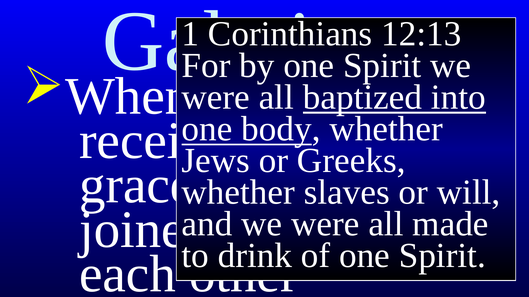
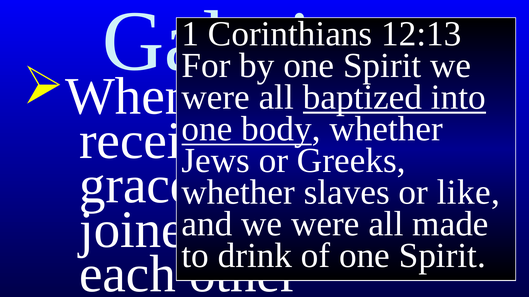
will: will -> like (468, 193)
